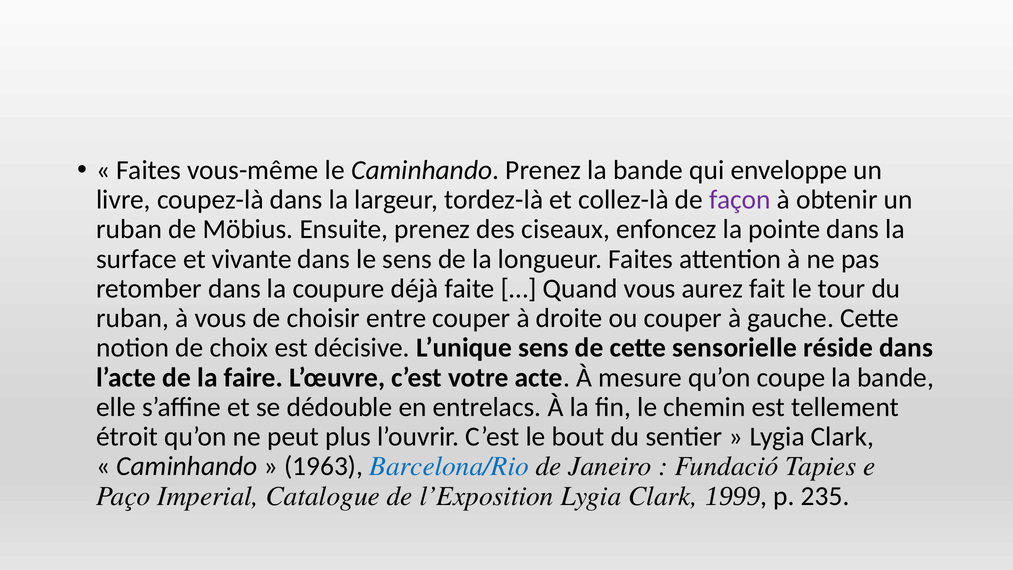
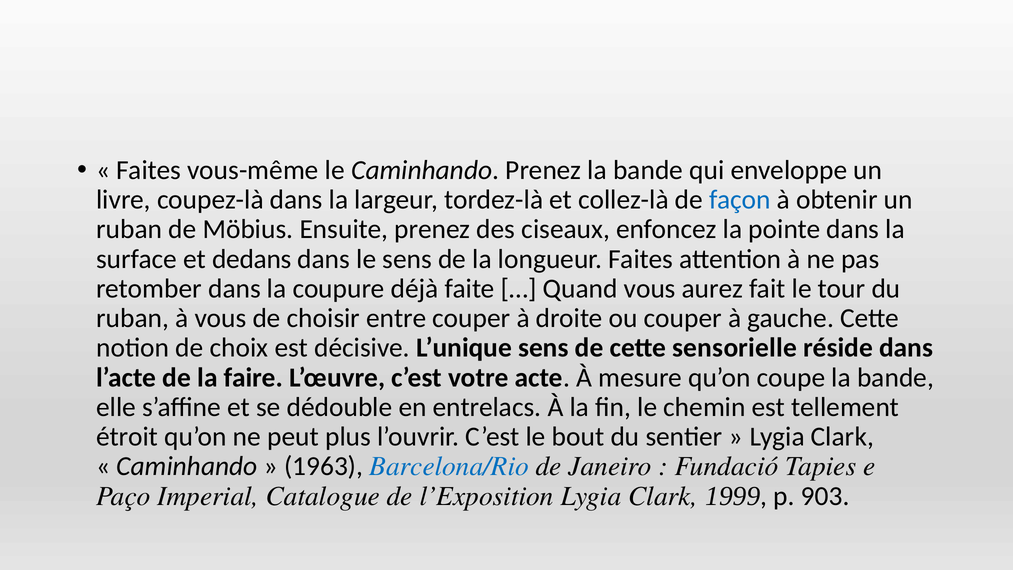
façon colour: purple -> blue (740, 200)
vivante: vivante -> dedans (252, 259)
235: 235 -> 903 (825, 496)
